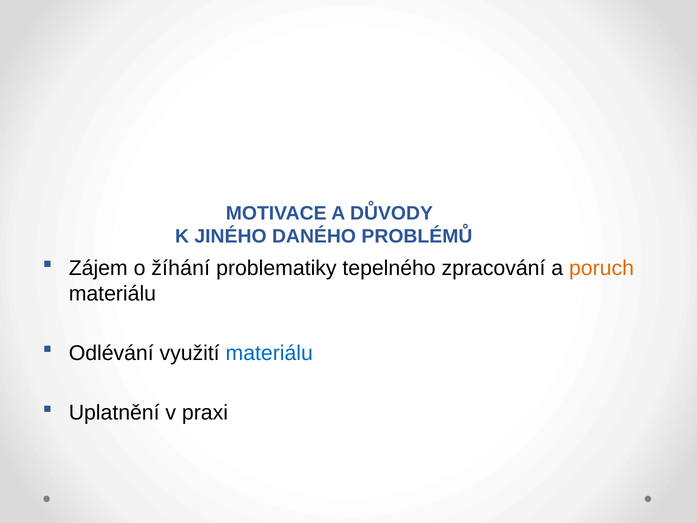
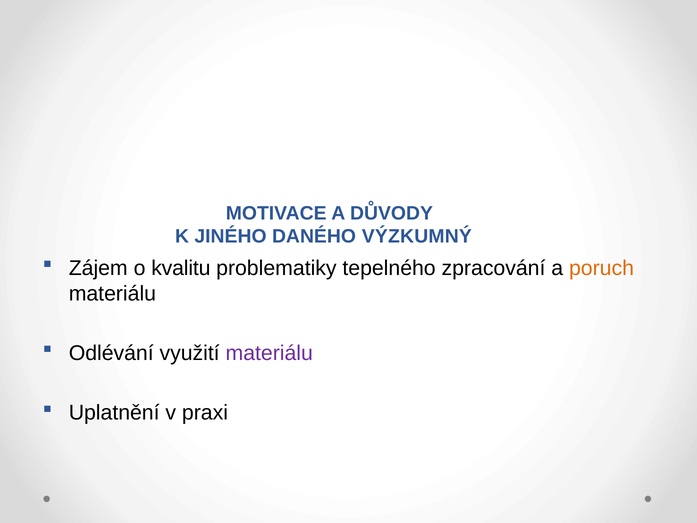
PROBLÉMŮ: PROBLÉMŮ -> VÝZKUMNÝ (417, 236)
žíhání: žíhání -> kvalitu (181, 268)
materiálu colour: blue -> purple (269, 353)
